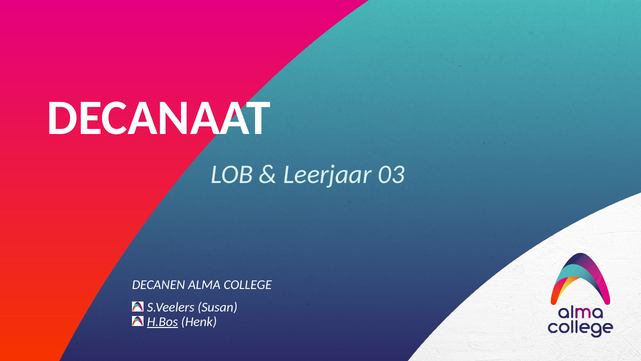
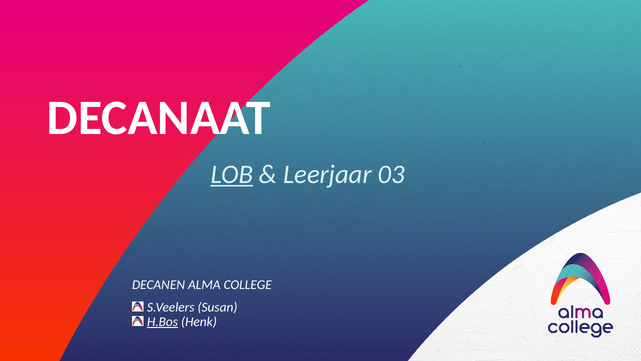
LOB underline: none -> present (232, 174)
